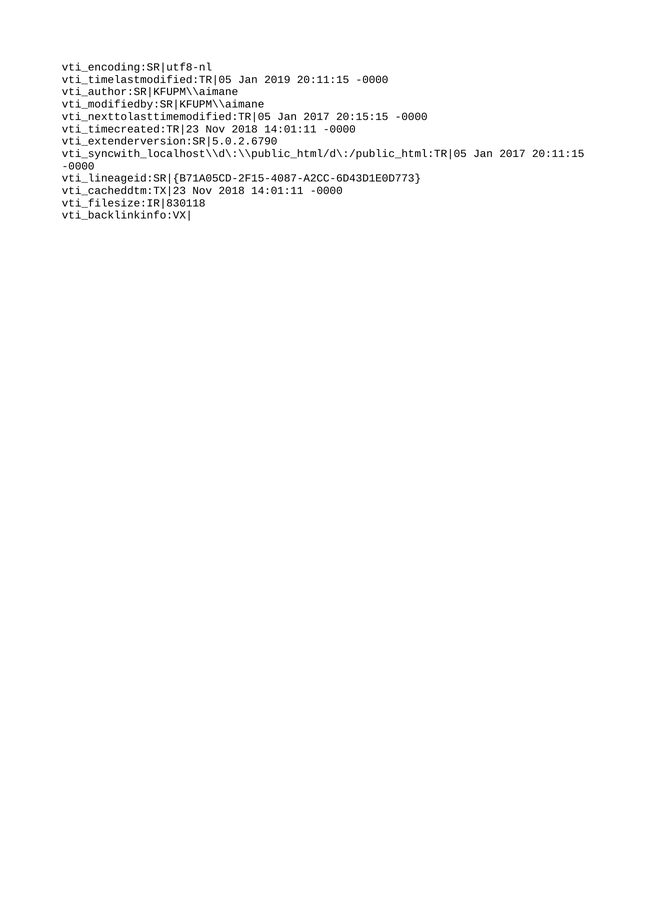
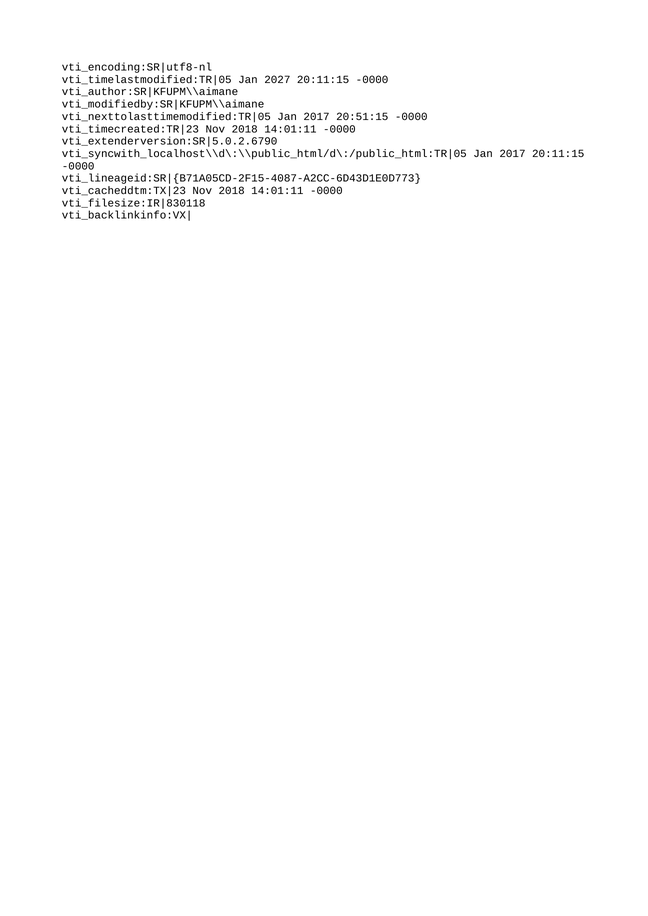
2019: 2019 -> 2027 (277, 80)
20:15:15: 20:15:15 -> 20:51:15 (362, 117)
